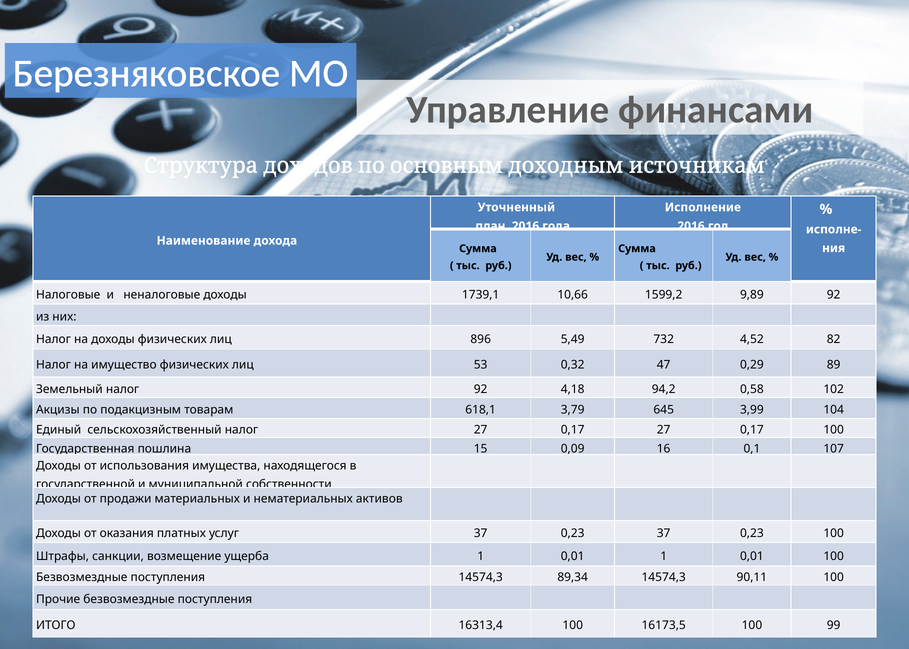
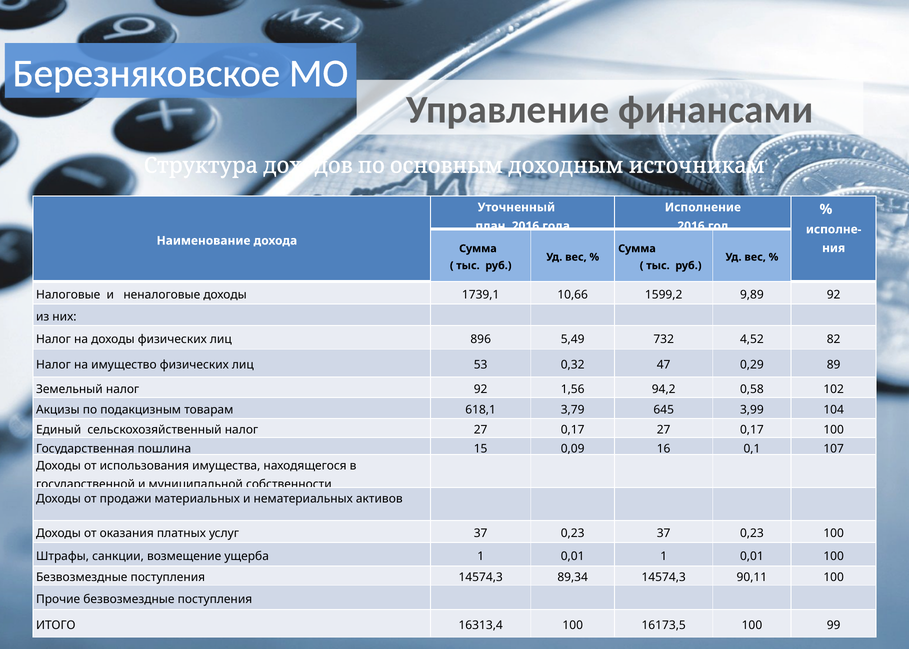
4,18: 4,18 -> 1,56 (573, 389)
